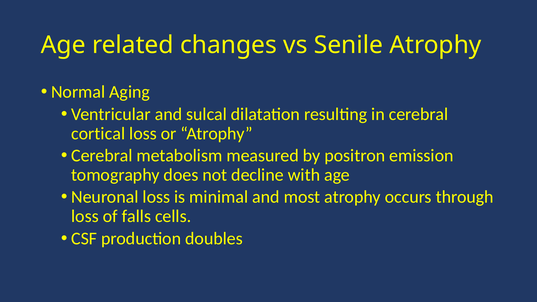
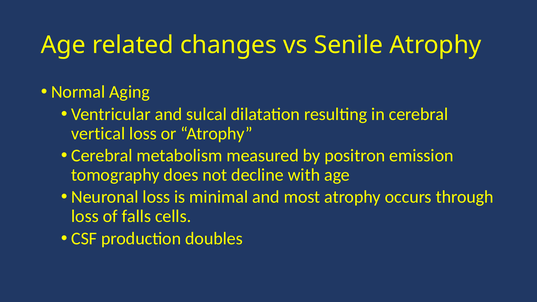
cortical: cortical -> vertical (98, 133)
